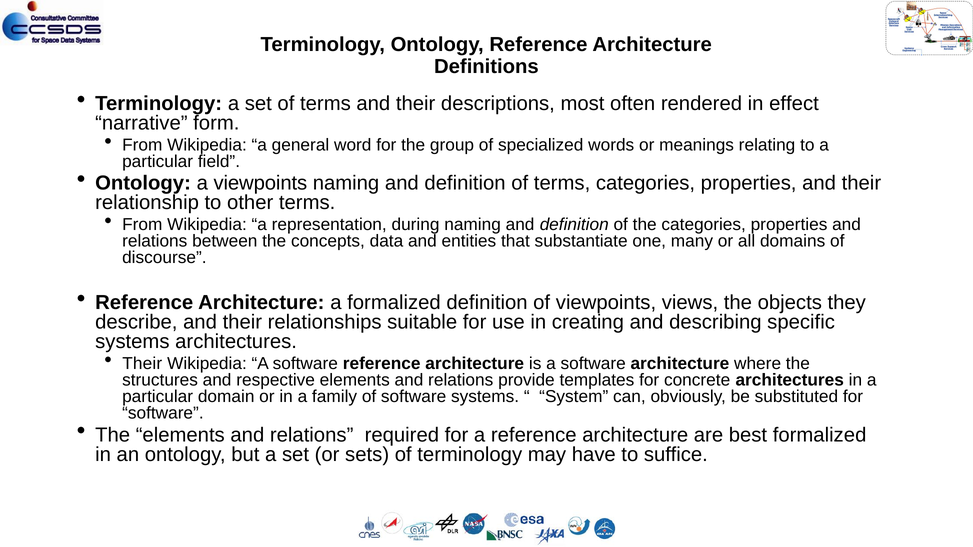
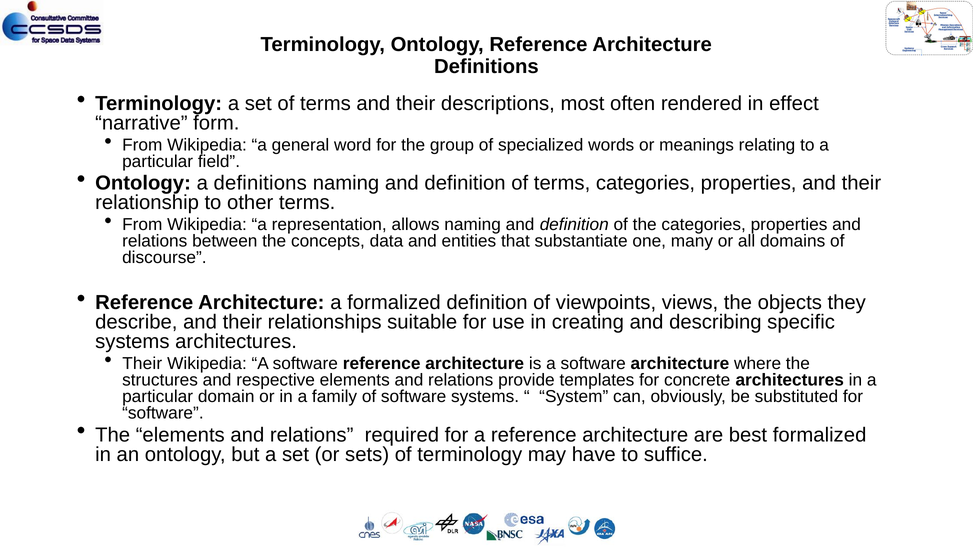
a viewpoints: viewpoints -> definitions (260, 183)
during: during -> allows (416, 225)
